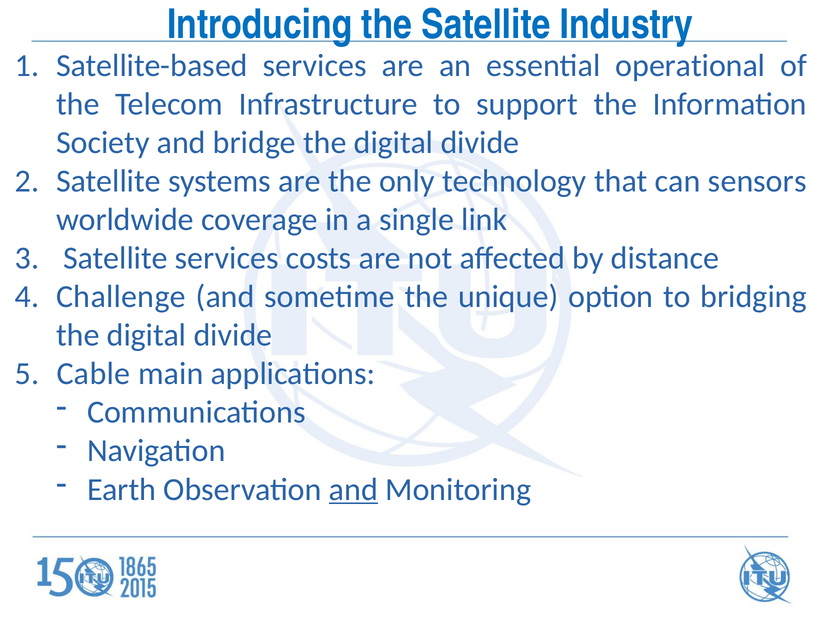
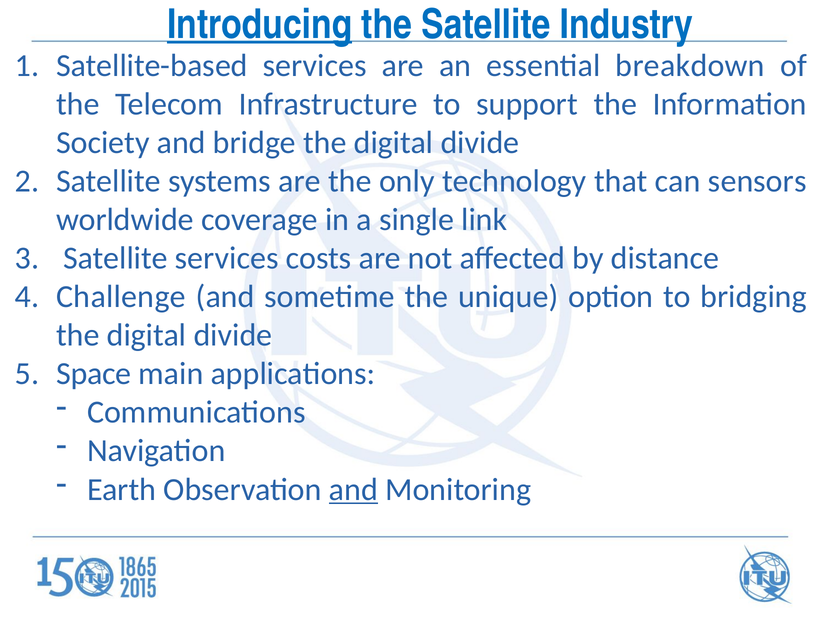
Introducing underline: none -> present (260, 24)
operational: operational -> breakdown (690, 65)
Cable: Cable -> Space (94, 374)
